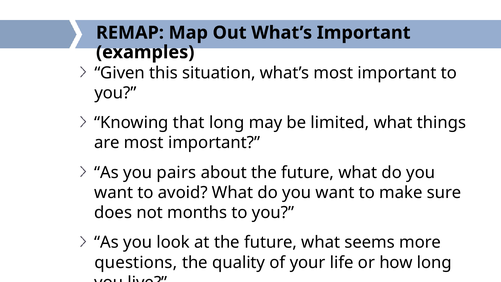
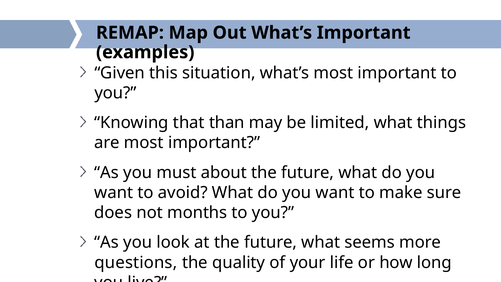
that long: long -> than (227, 123)
pairs: pairs -> must (176, 172)
